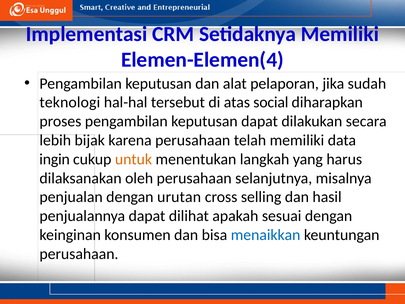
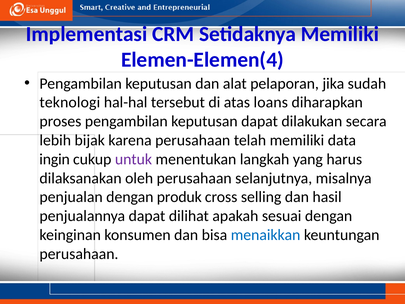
social: social -> loans (271, 102)
untuk colour: orange -> purple (133, 159)
urutan: urutan -> produk (179, 197)
